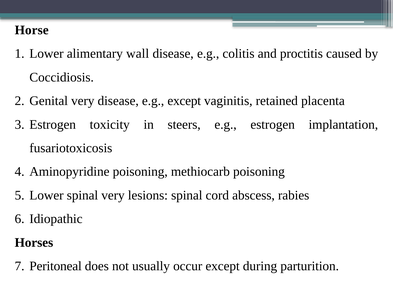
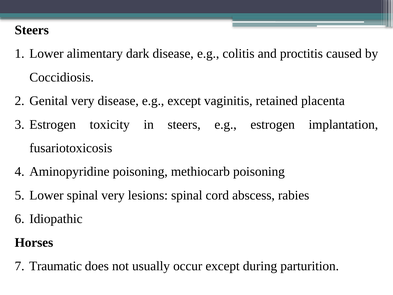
Horse: Horse -> Steers (32, 30)
wall: wall -> dark (138, 54)
Peritoneal: Peritoneal -> Traumatic (56, 266)
